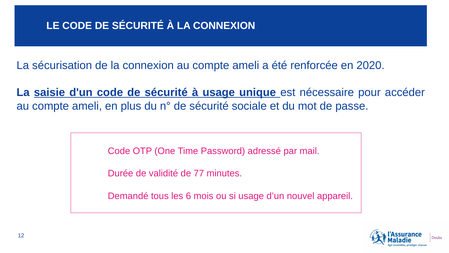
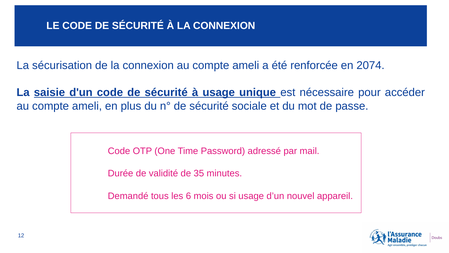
2020: 2020 -> 2074 (371, 65)
77: 77 -> 35 (199, 173)
